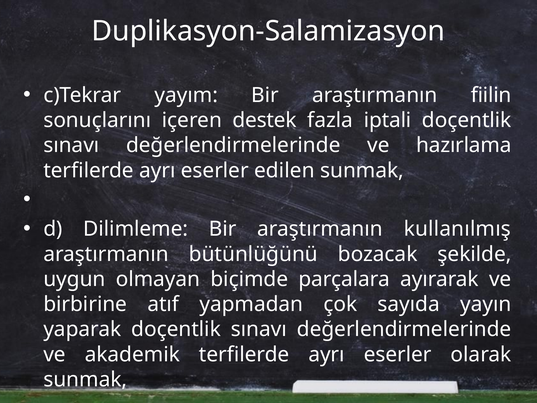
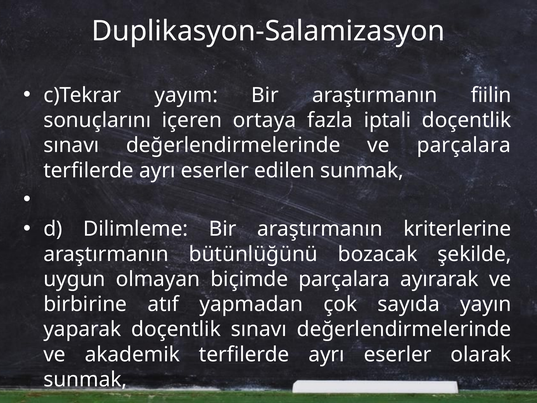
destek: destek -> ortaya (264, 120)
ve hazırlama: hazırlama -> parçalara (464, 145)
kullanılmış: kullanılmış -> kriterlerine (458, 229)
